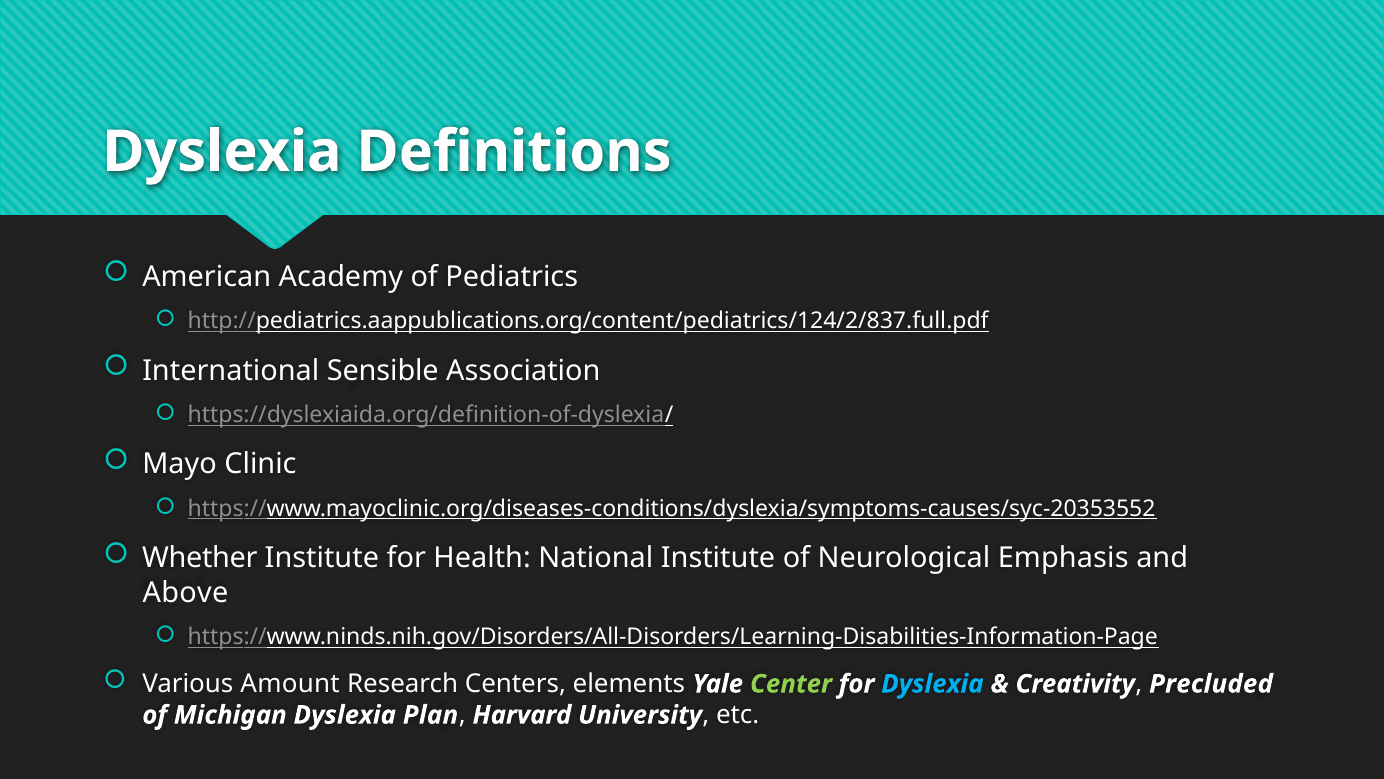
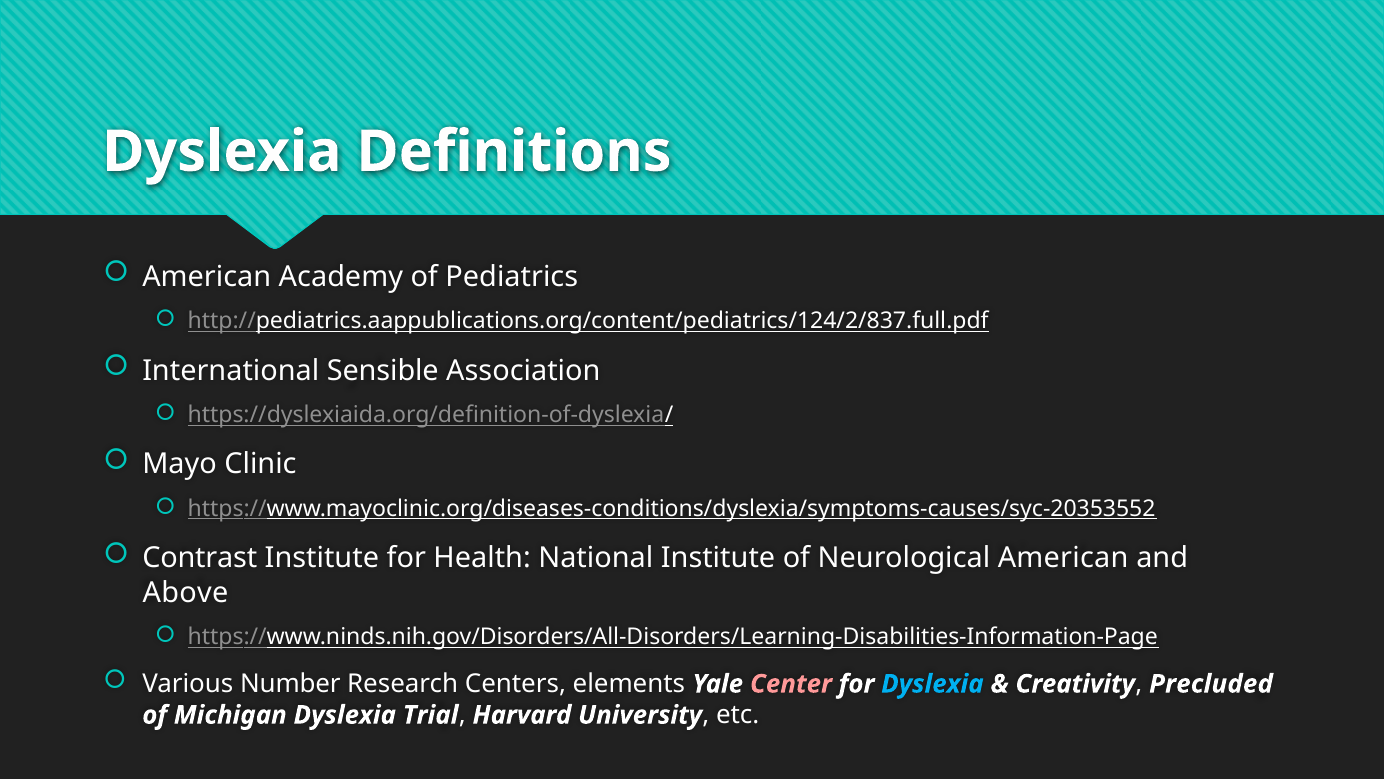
Whether: Whether -> Contrast (200, 558)
Neurological Emphasis: Emphasis -> American (1063, 558)
Amount: Amount -> Number (290, 684)
Center colour: light green -> pink (791, 684)
Plan: Plan -> Trial (431, 715)
